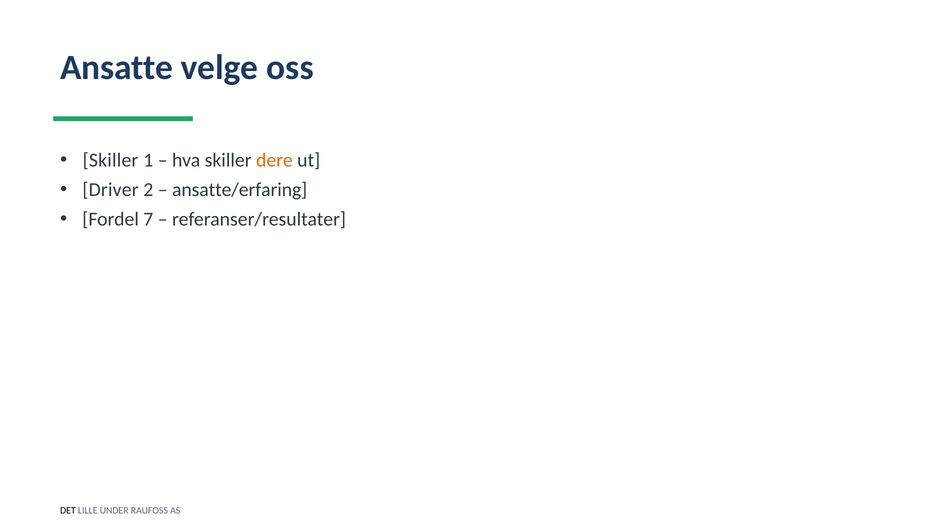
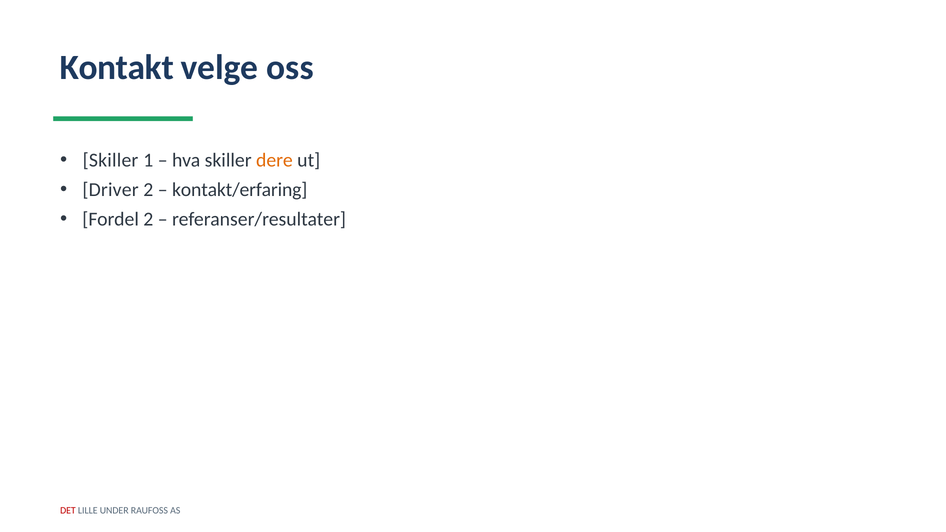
Ansatte: Ansatte -> Kontakt (117, 68)
ansatte/erfaring: ansatte/erfaring -> kontakt/erfaring (240, 190)
Fordel 7: 7 -> 2 (148, 219)
DET colour: black -> red (68, 511)
